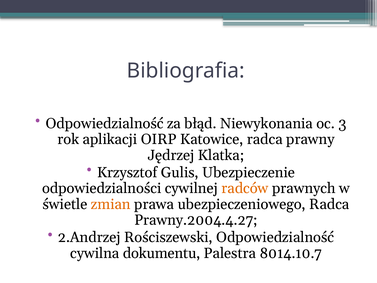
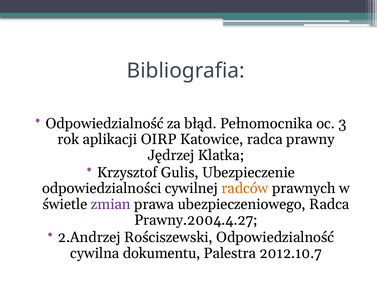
Niewykonania: Niewykonania -> Pełnomocnika (266, 123)
zmian colour: orange -> purple (111, 204)
8014.10.7: 8014.10.7 -> 2012.10.7 (291, 253)
